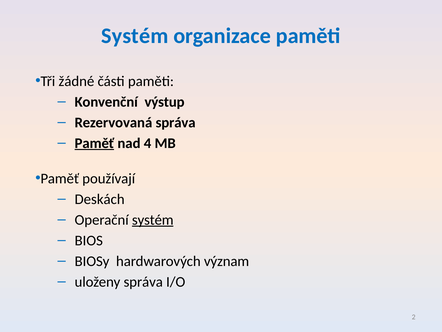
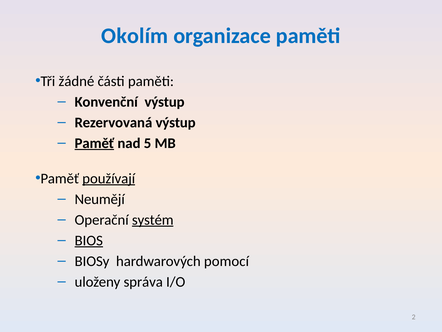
Systém: Systém -> Okolím (135, 36)
Rezervovaná správa: správa -> výstup (176, 122)
4: 4 -> 5 (148, 143)
používají underline: none -> present (109, 178)
Deskách: Deskách -> Neumějí (100, 199)
BIOS underline: none -> present (89, 240)
význam: význam -> pomocí (226, 261)
